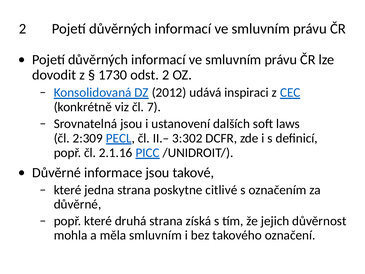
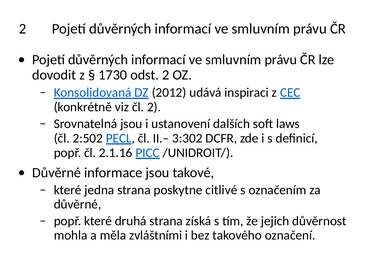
čl 7: 7 -> 2 (154, 107)
2:309: 2:309 -> 2:502 (88, 138)
měla smluvním: smluvním -> zvláštními (156, 235)
